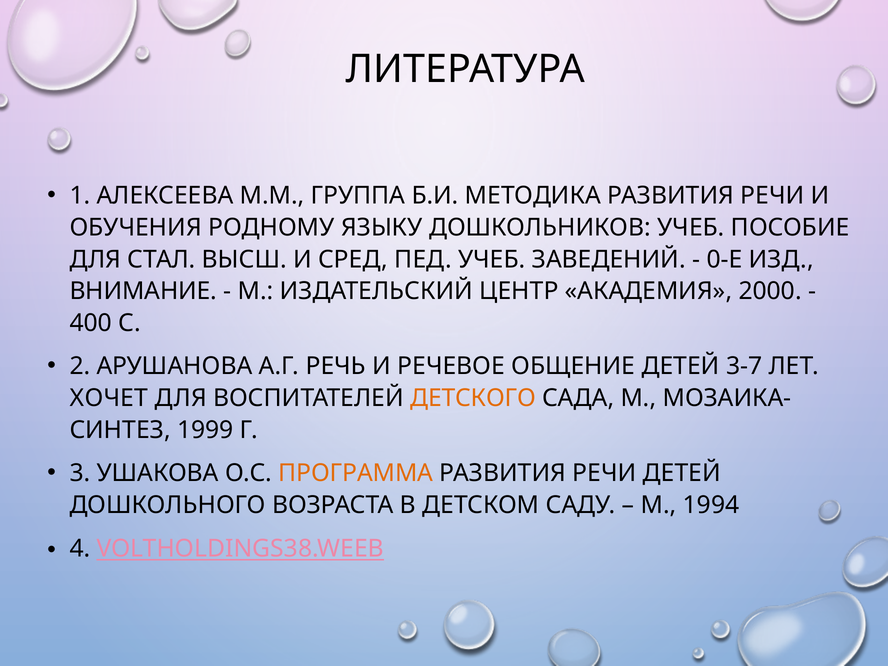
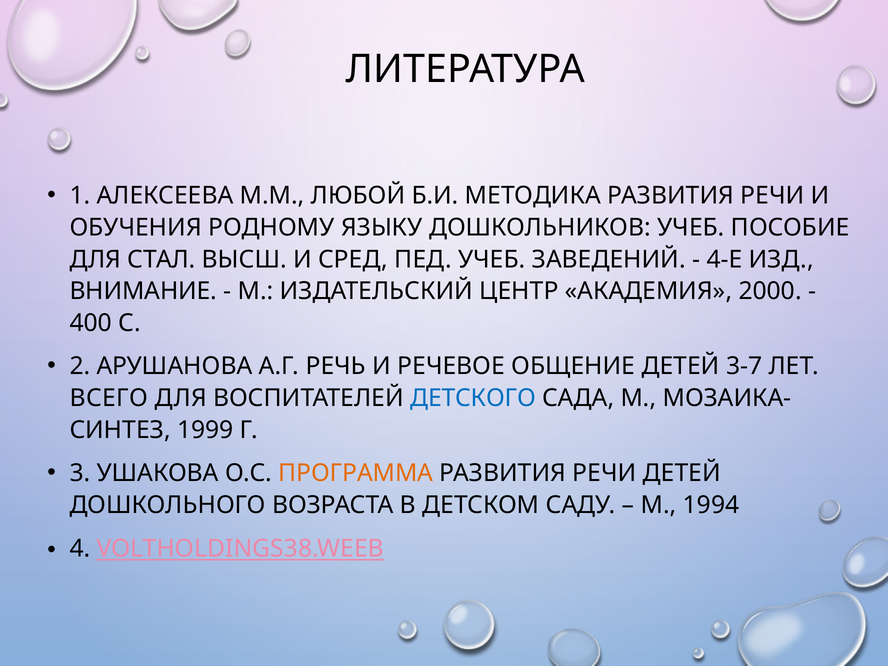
ГРУППА: ГРУППА -> ЛЮБОЙ (358, 195)
0-Е: 0-Е -> 4-Е (724, 259)
ХОЧЕТ: ХОЧЕТ -> ВСЕГО (109, 398)
ДЕТСКОГО colour: orange -> blue (473, 398)
